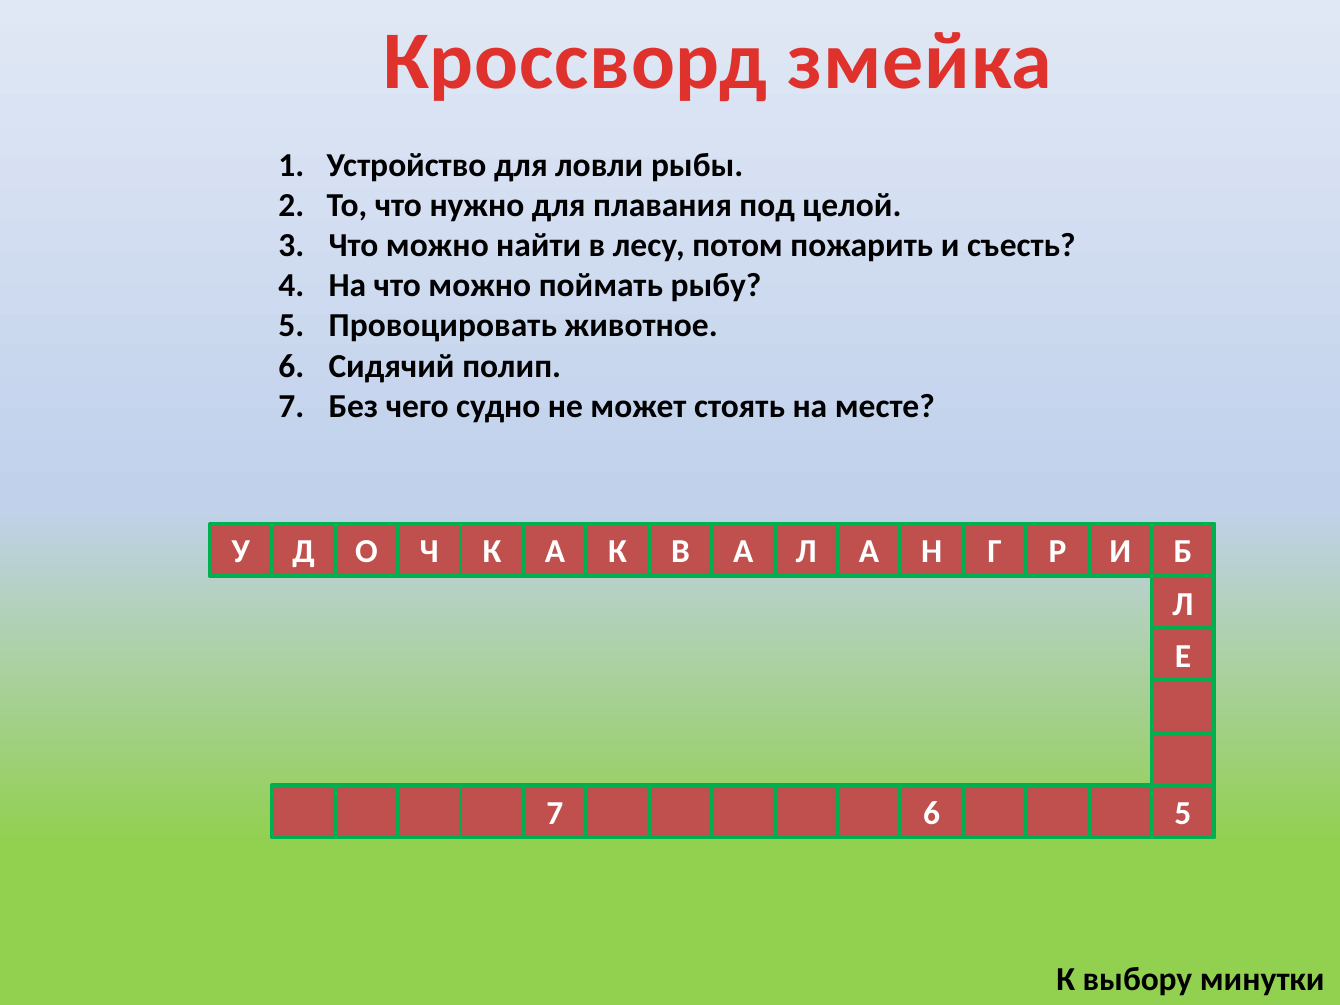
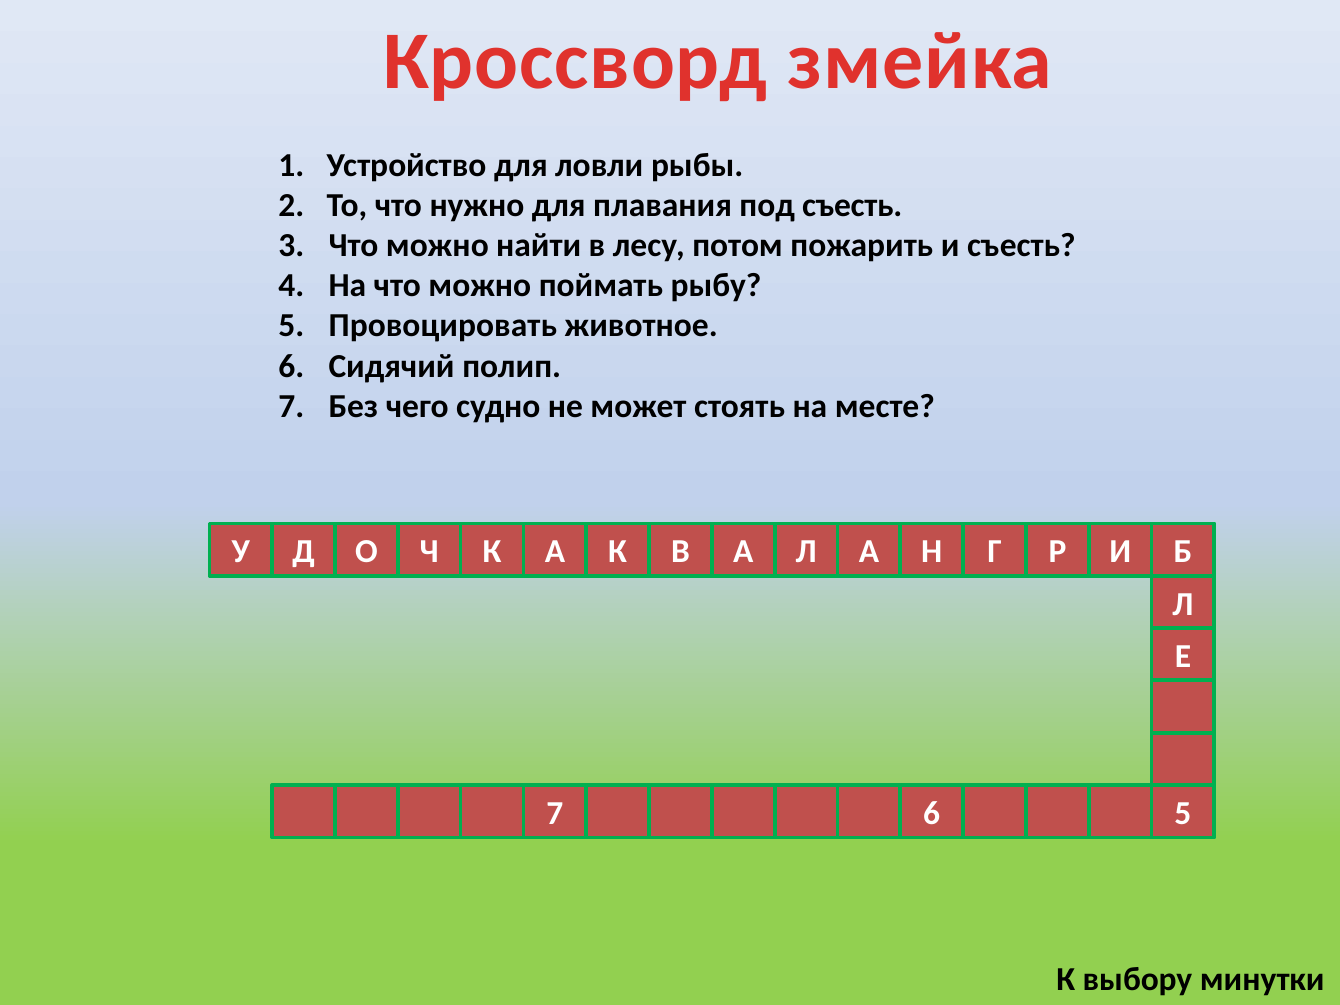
под целой: целой -> съесть (852, 205)
